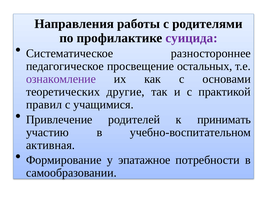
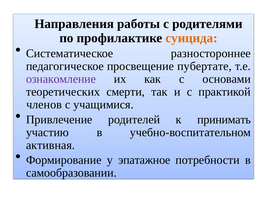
суицида colour: purple -> orange (192, 38)
остальных: остальных -> пубертате (205, 66)
другие: другие -> смерти (126, 92)
правил: правил -> членов (44, 105)
